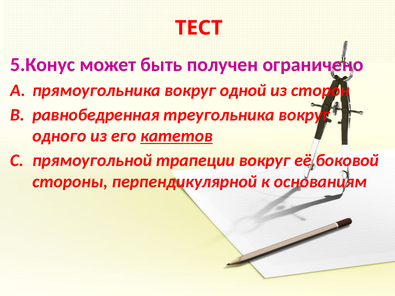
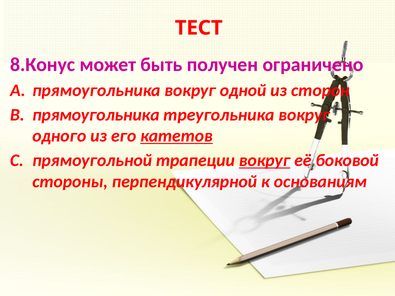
5.Конус: 5.Конус -> 8.Конус (43, 65)
равнобедренная: равнобедренная -> прямоугольника (96, 115)
вокруг underline: none -> present (265, 161)
